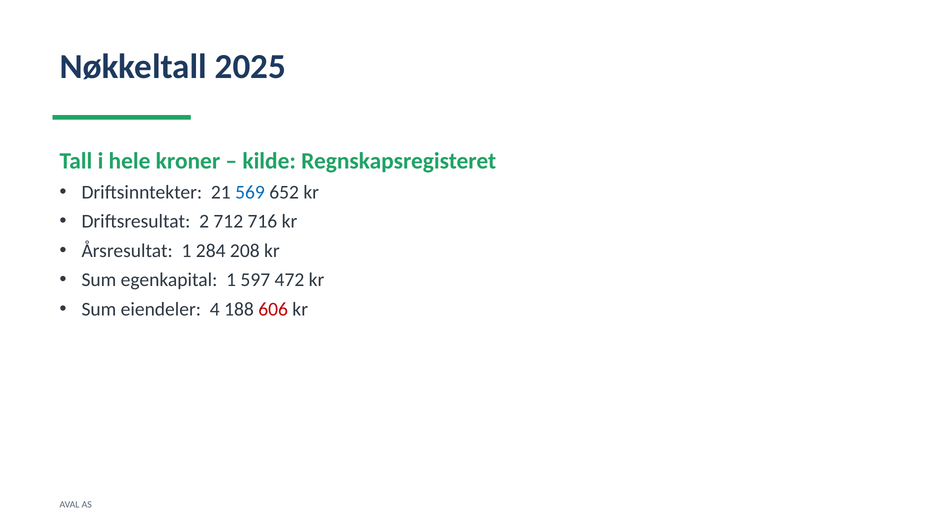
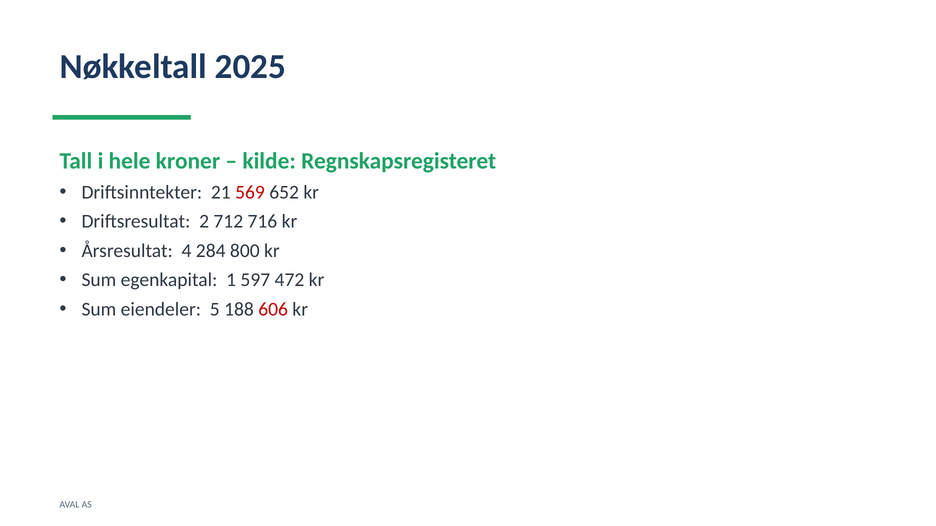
569 colour: blue -> red (250, 192)
Årsresultat 1: 1 -> 4 (187, 251)
208: 208 -> 800 (245, 251)
4: 4 -> 5 (215, 310)
